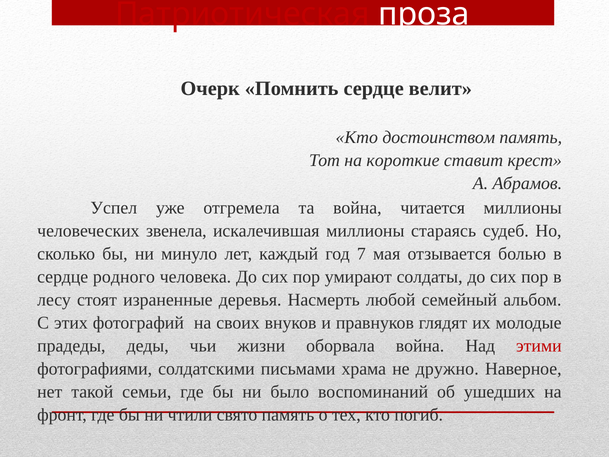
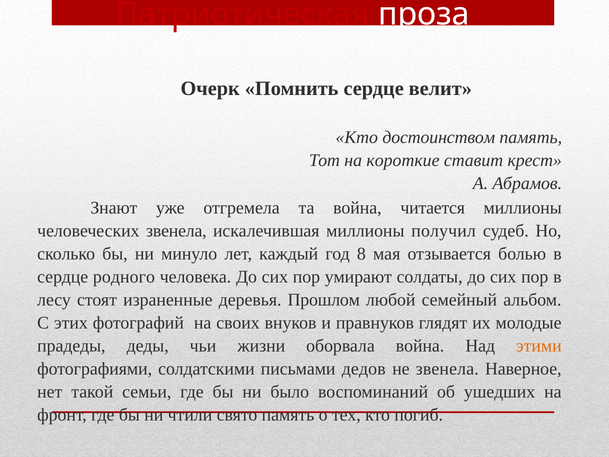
Успел: Успел -> Знают (114, 208)
стараясь: стараясь -> получил (444, 231)
7: 7 -> 8 (361, 254)
Насмерть: Насмерть -> Прошлом (324, 300)
этими colour: red -> orange (539, 346)
храма: храма -> дедов (364, 369)
не дружно: дружно -> звенела (447, 369)
